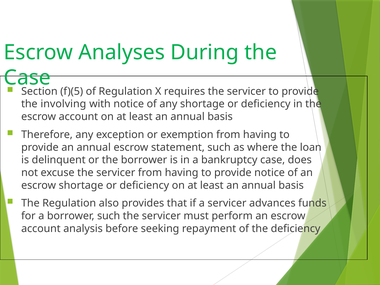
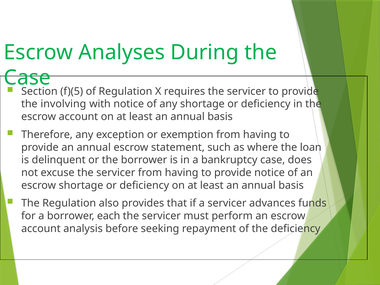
borrower such: such -> each (109, 216)
